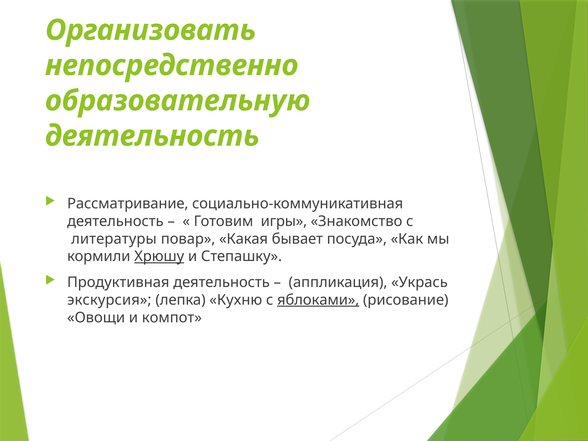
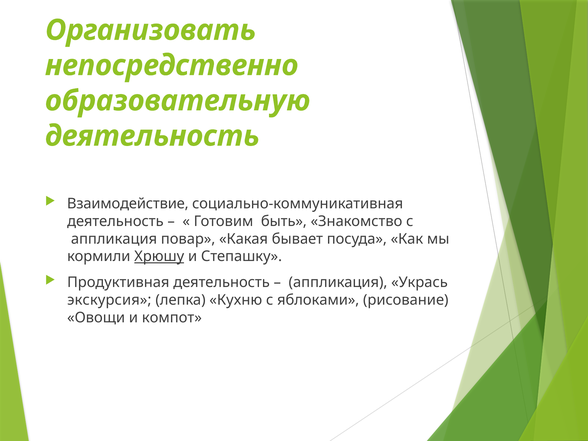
Рассматривание: Рассматривание -> Взаимодействие (128, 204)
игры: игры -> быть (284, 221)
литературы: литературы -> аппликация (114, 239)
яблоками underline: present -> none (318, 300)
